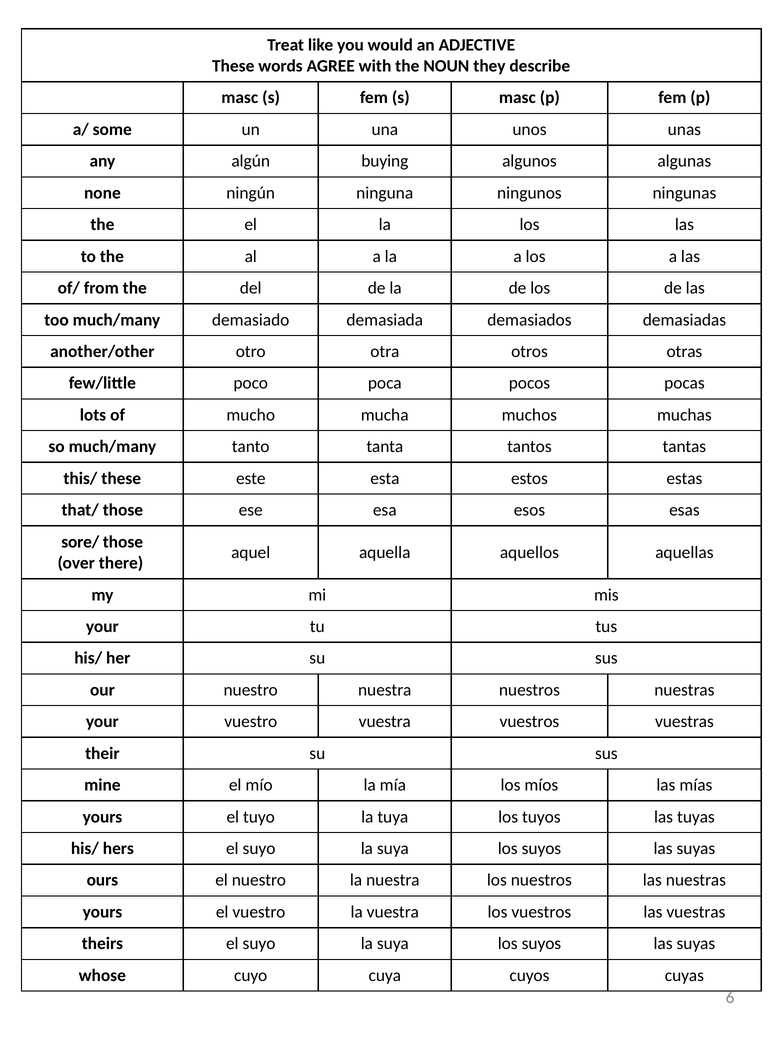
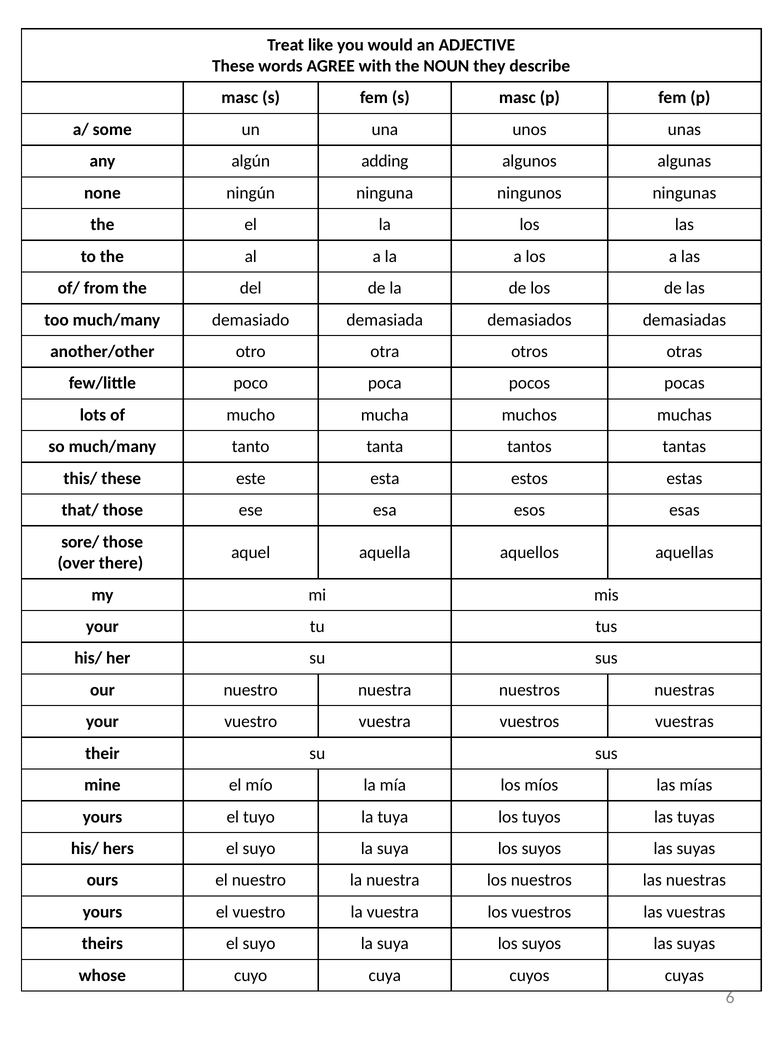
buying: buying -> adding (385, 161)
